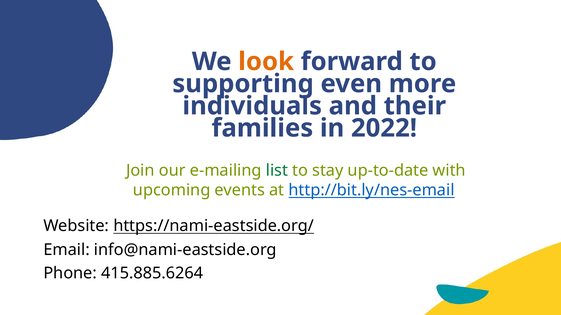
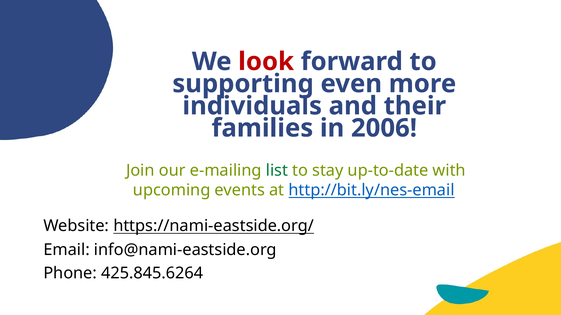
look colour: orange -> red (266, 62)
2022: 2022 -> 2006 (384, 128)
415.885.6264: 415.885.6264 -> 425.845.6264 (152, 274)
